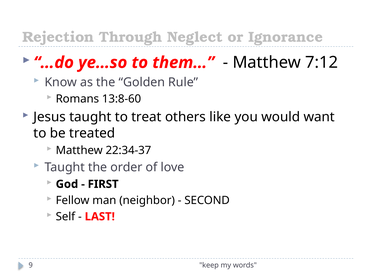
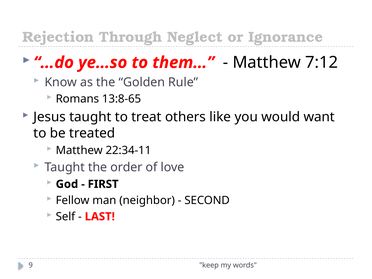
13:8-60: 13:8-60 -> 13:8-65 (122, 99)
22:34-37: 22:34-37 -> 22:34-11 (128, 150)
